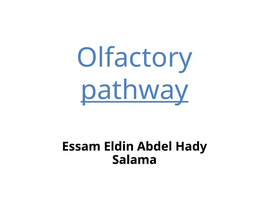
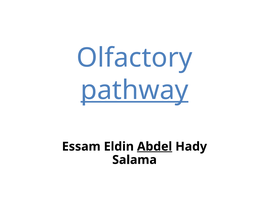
Abdel underline: none -> present (155, 146)
